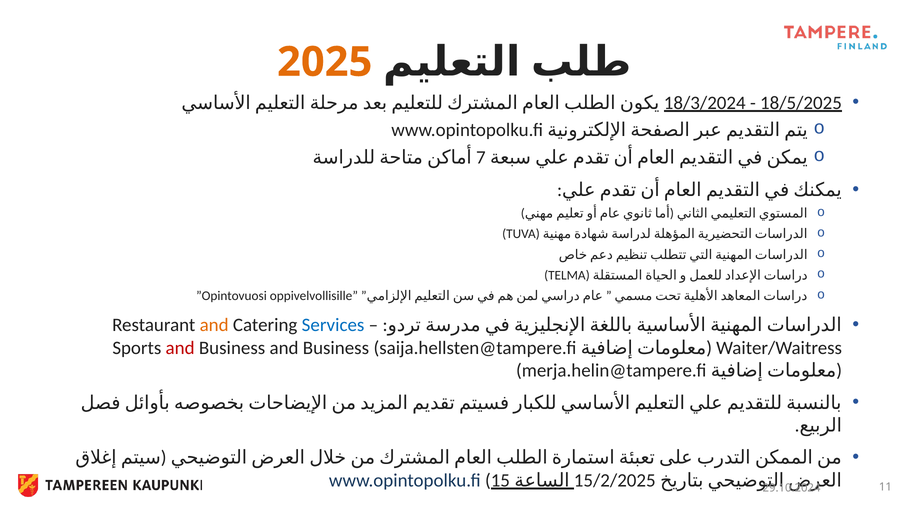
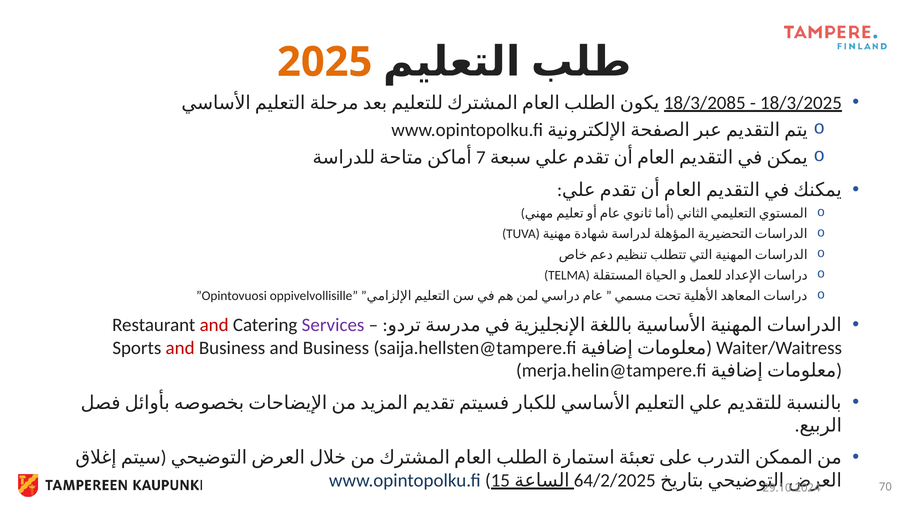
18/3/2024: 18/3/2024 -> 18/3/2085 (705, 103)
18/5/2025: 18/5/2025 -> 18/3/2025 (801, 103)
and colour: orange -> red (214, 325)
Services colour: blue -> purple (333, 325)
15/2/2025: 15/2/2025 -> 64/2/2025 (615, 481)
11: 11 -> 70 (885, 487)
